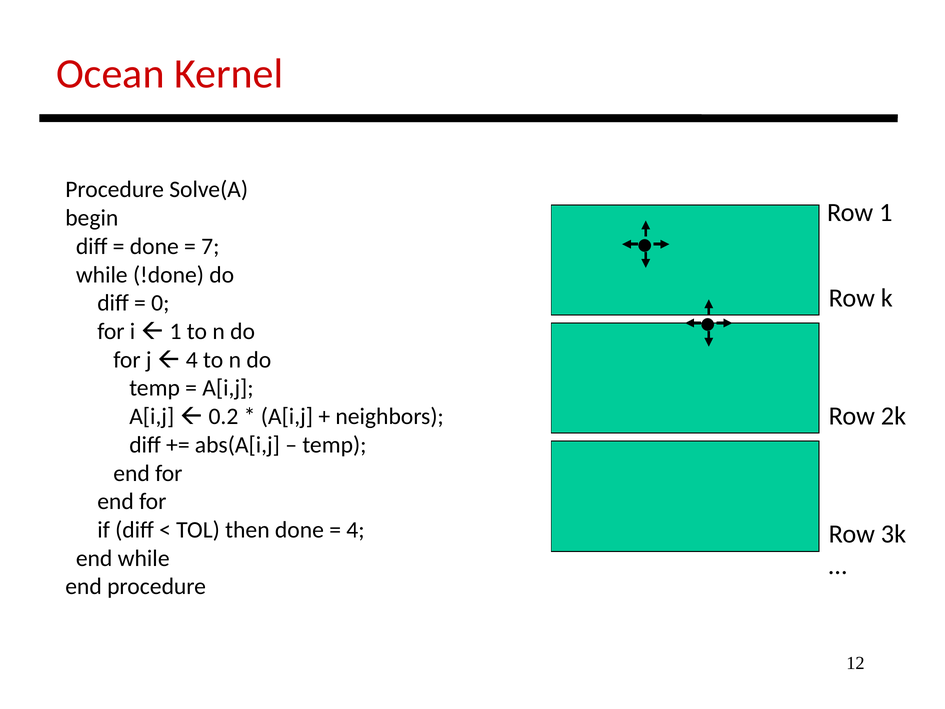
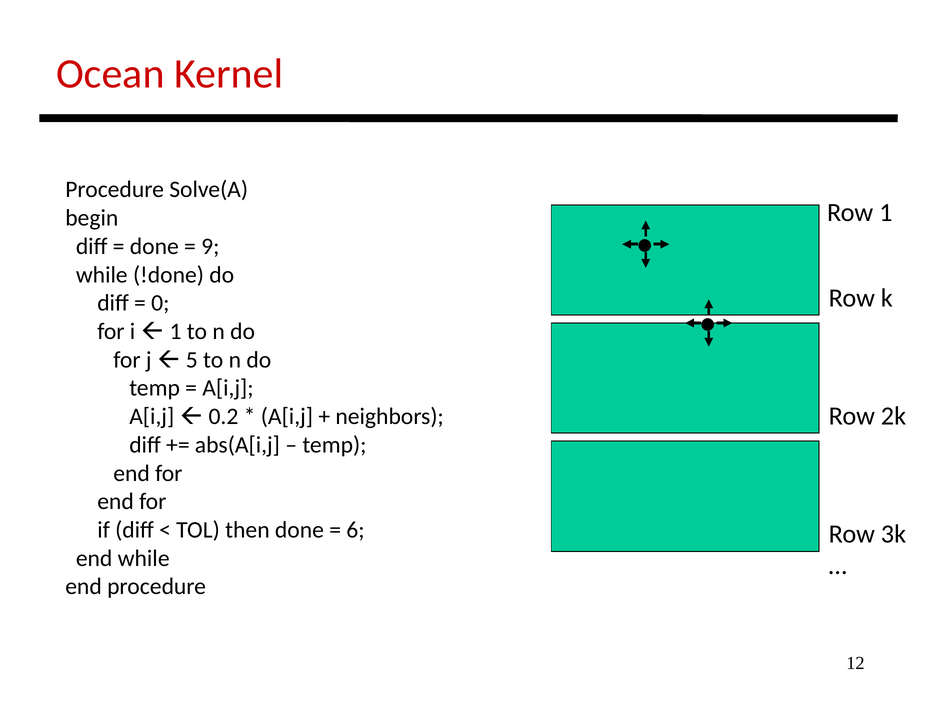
7: 7 -> 9 (210, 246)
4: 4 -> 5 (192, 360)
4: 4 -> 6 (355, 530)
